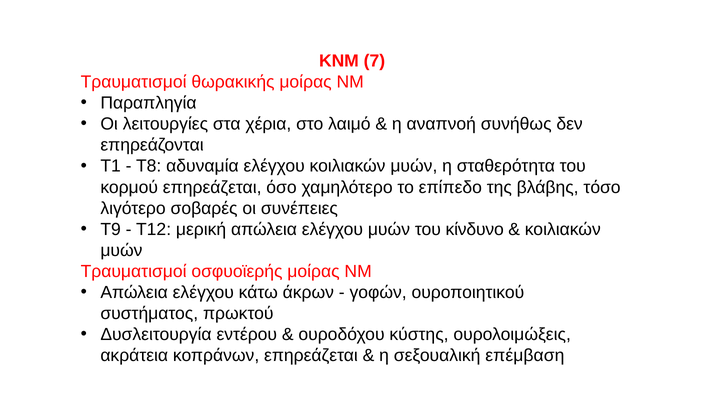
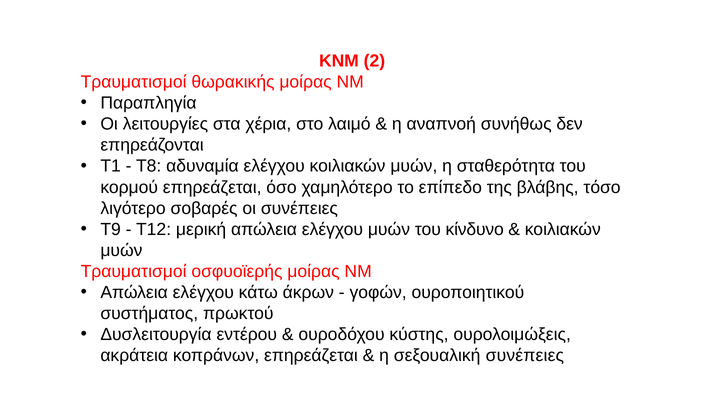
7: 7 -> 2 (374, 61)
σεξουαλική επέμβαση: επέμβαση -> συνέπειες (525, 356)
